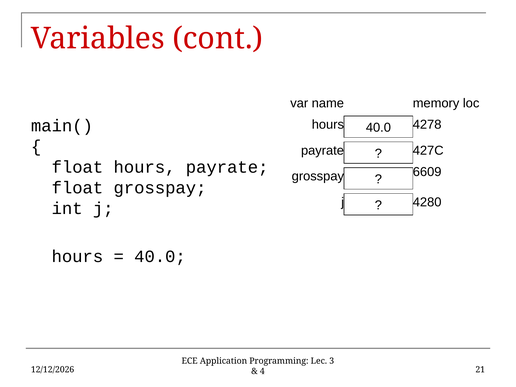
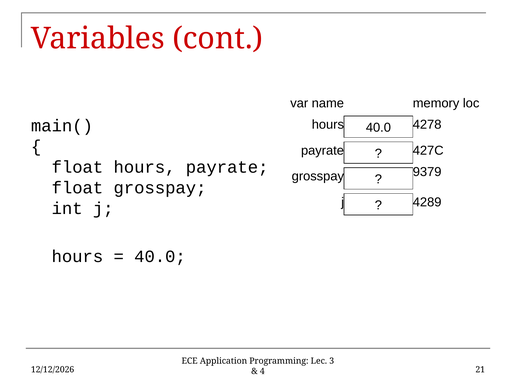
6609: 6609 -> 9379 (427, 172)
4280: 4280 -> 4289 (427, 202)
